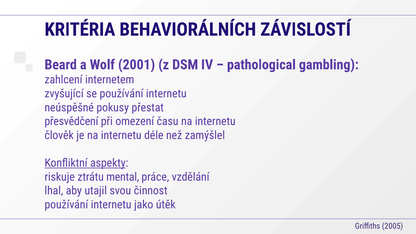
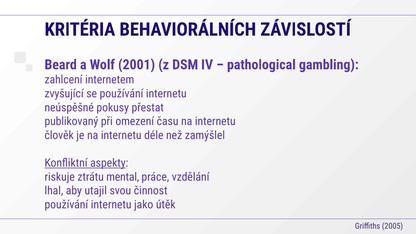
přesvědčení: přesvědčení -> publikovaný (71, 121)
